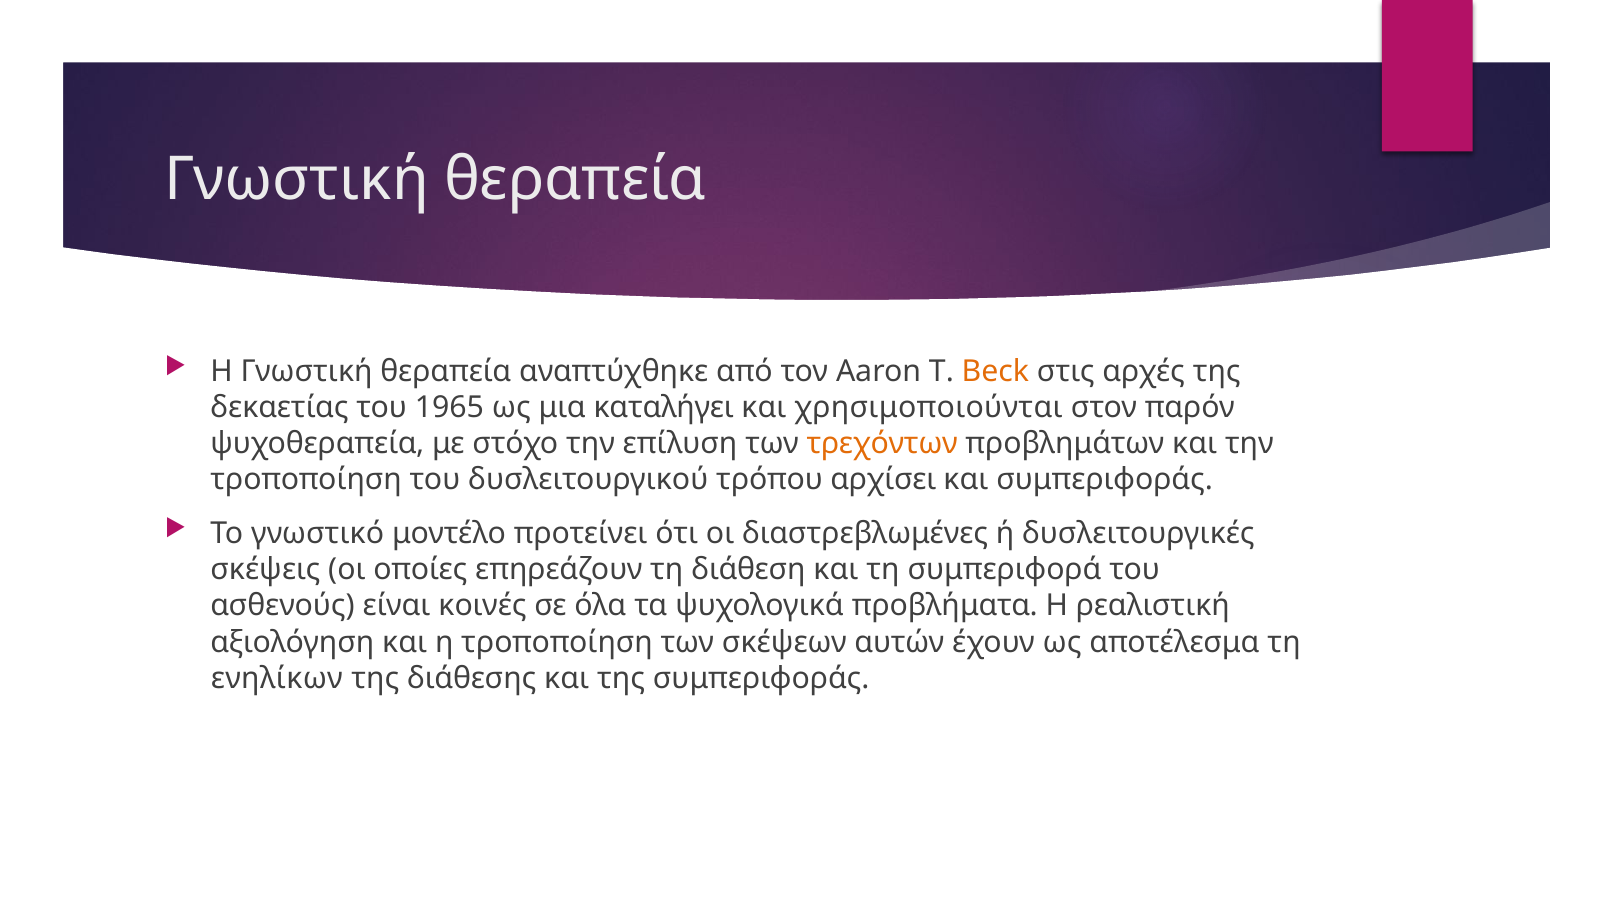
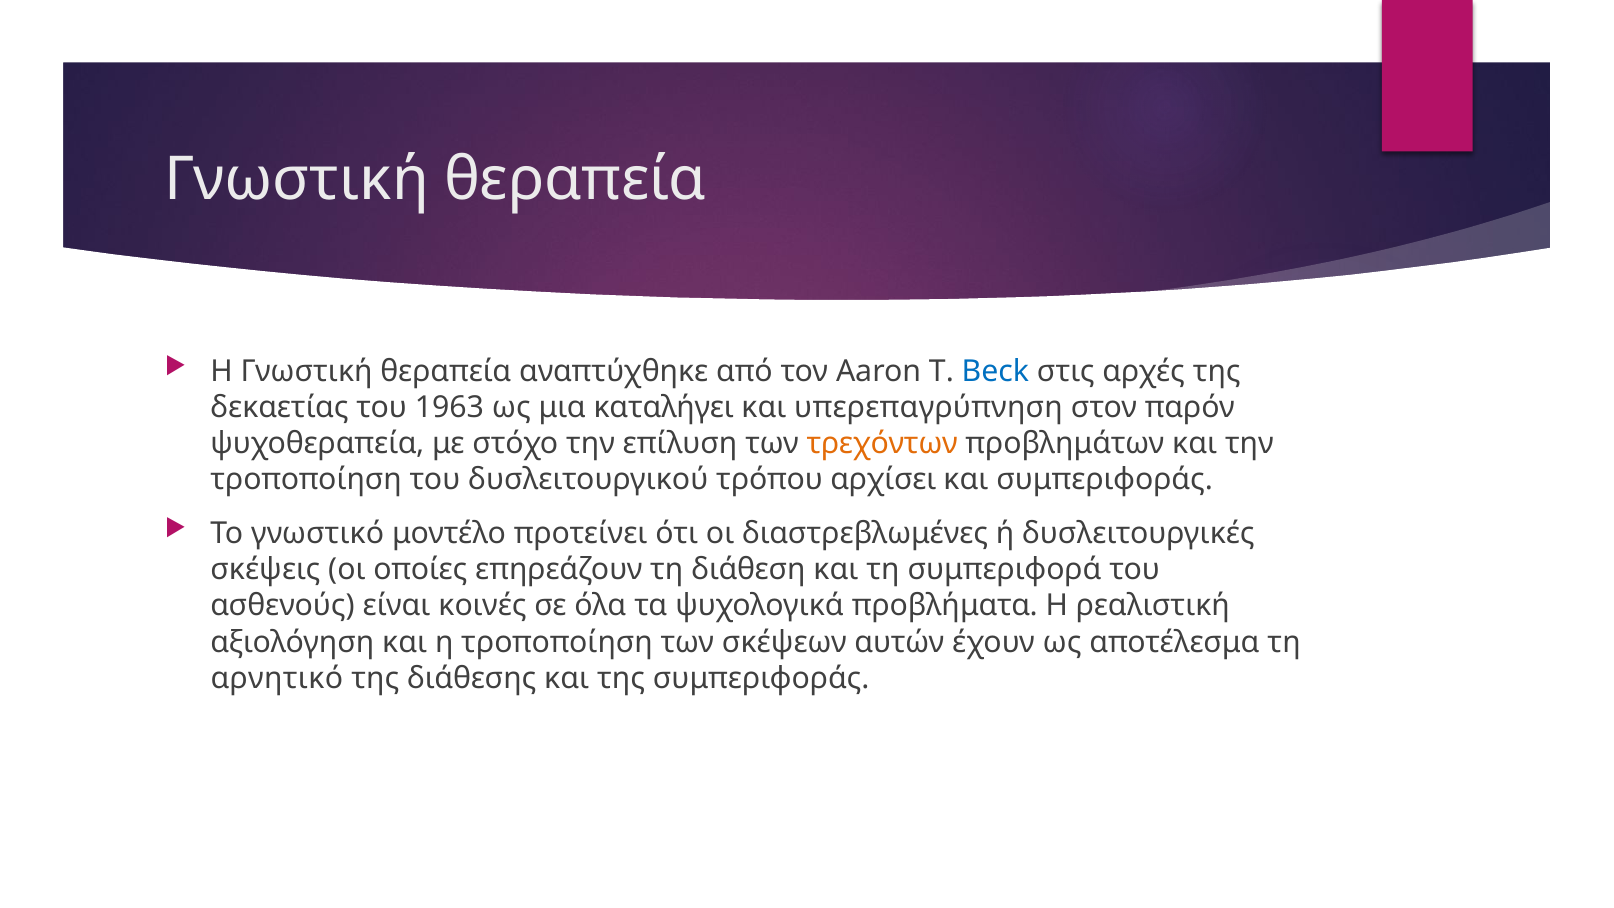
Beck colour: orange -> blue (995, 371)
1965: 1965 -> 1963 (449, 407)
χρησιμοποιούνται: χρησιμοποιούνται -> υπερεπαγρύπνηση (929, 407)
ενηλίκων: ενηλίκων -> αρνητικό (277, 678)
